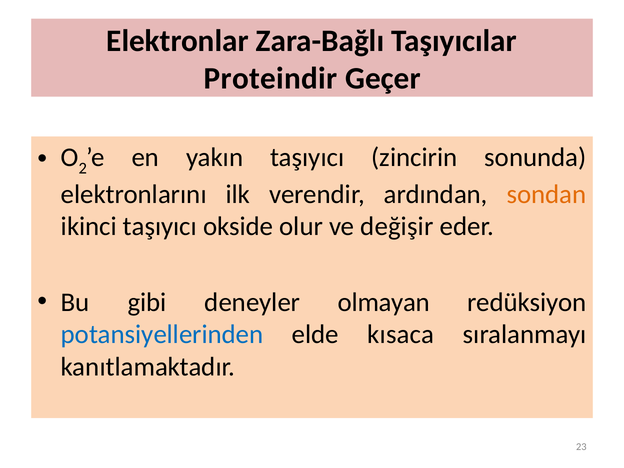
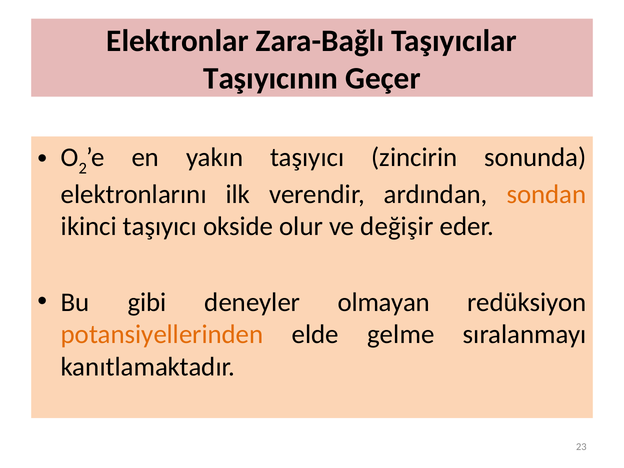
Proteindir: Proteindir -> Taşıyıcının (271, 79)
potansiyellerinden colour: blue -> orange (162, 334)
kısaca: kısaca -> gelme (401, 334)
